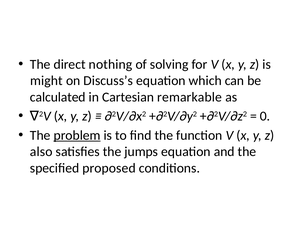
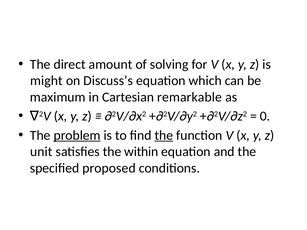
nothing: nothing -> amount (111, 64)
calculated: calculated -> maximum (58, 97)
the underline: none -> present (164, 135)
also: also -> unit (41, 152)
jumps: jumps -> within (141, 152)
